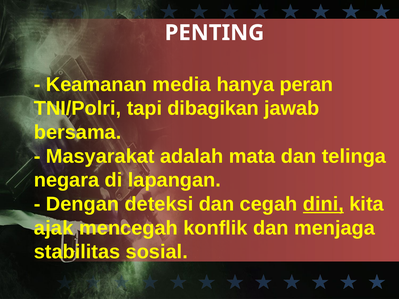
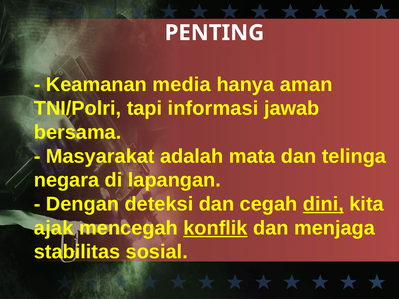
peran: peran -> aman (306, 85)
dibagikan: dibagikan -> informasi (213, 108)
konflik underline: none -> present (215, 228)
